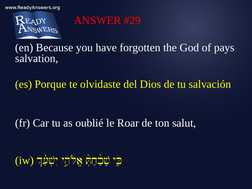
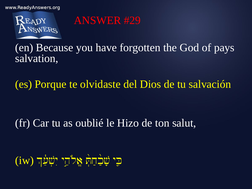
Roar: Roar -> Hizo (128, 123)
